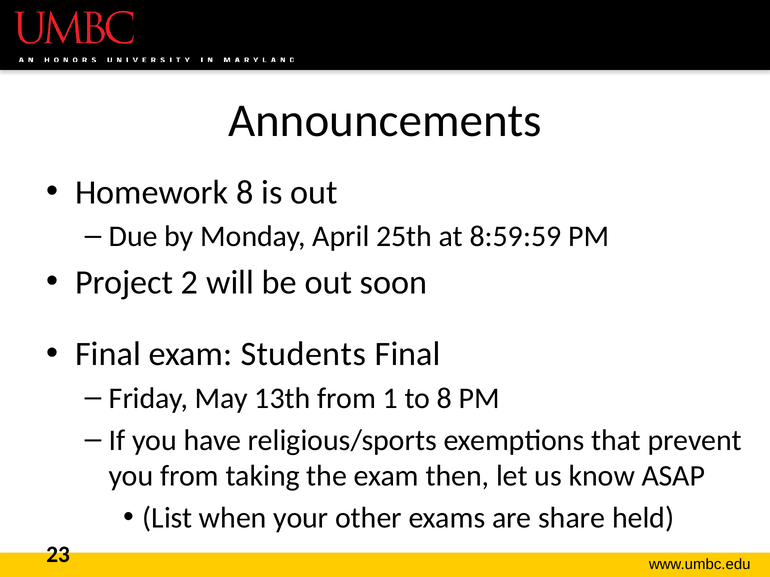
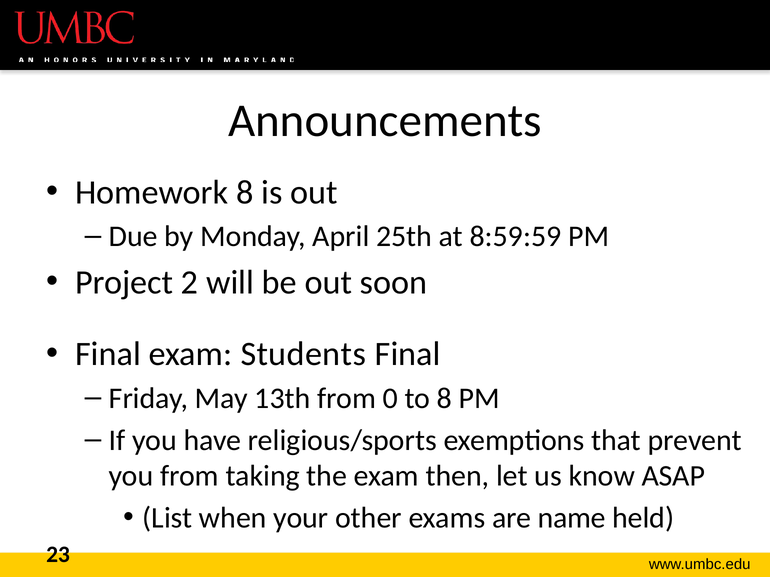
1: 1 -> 0 (390, 399)
share: share -> name (572, 518)
